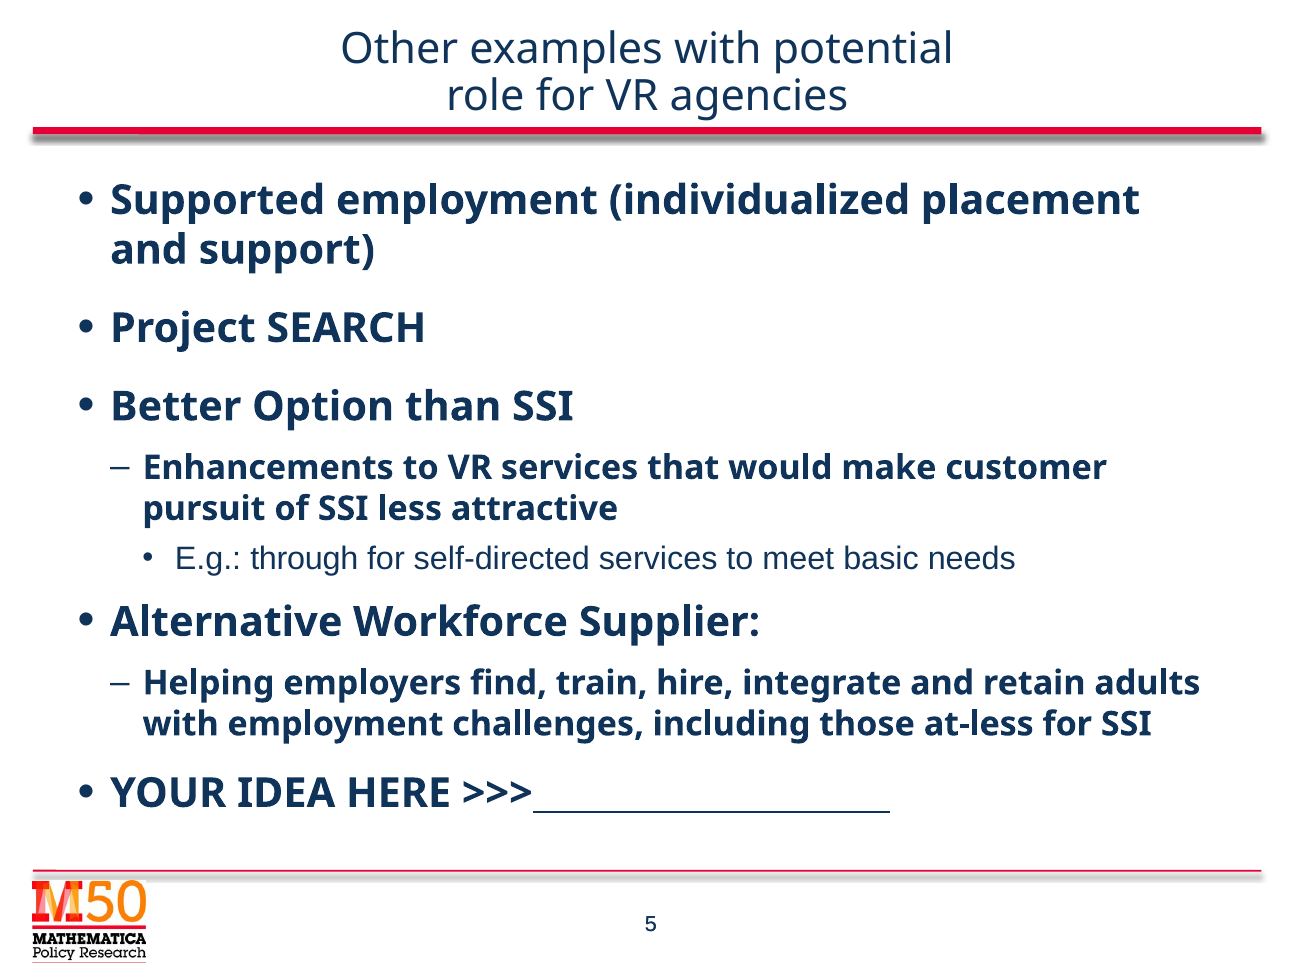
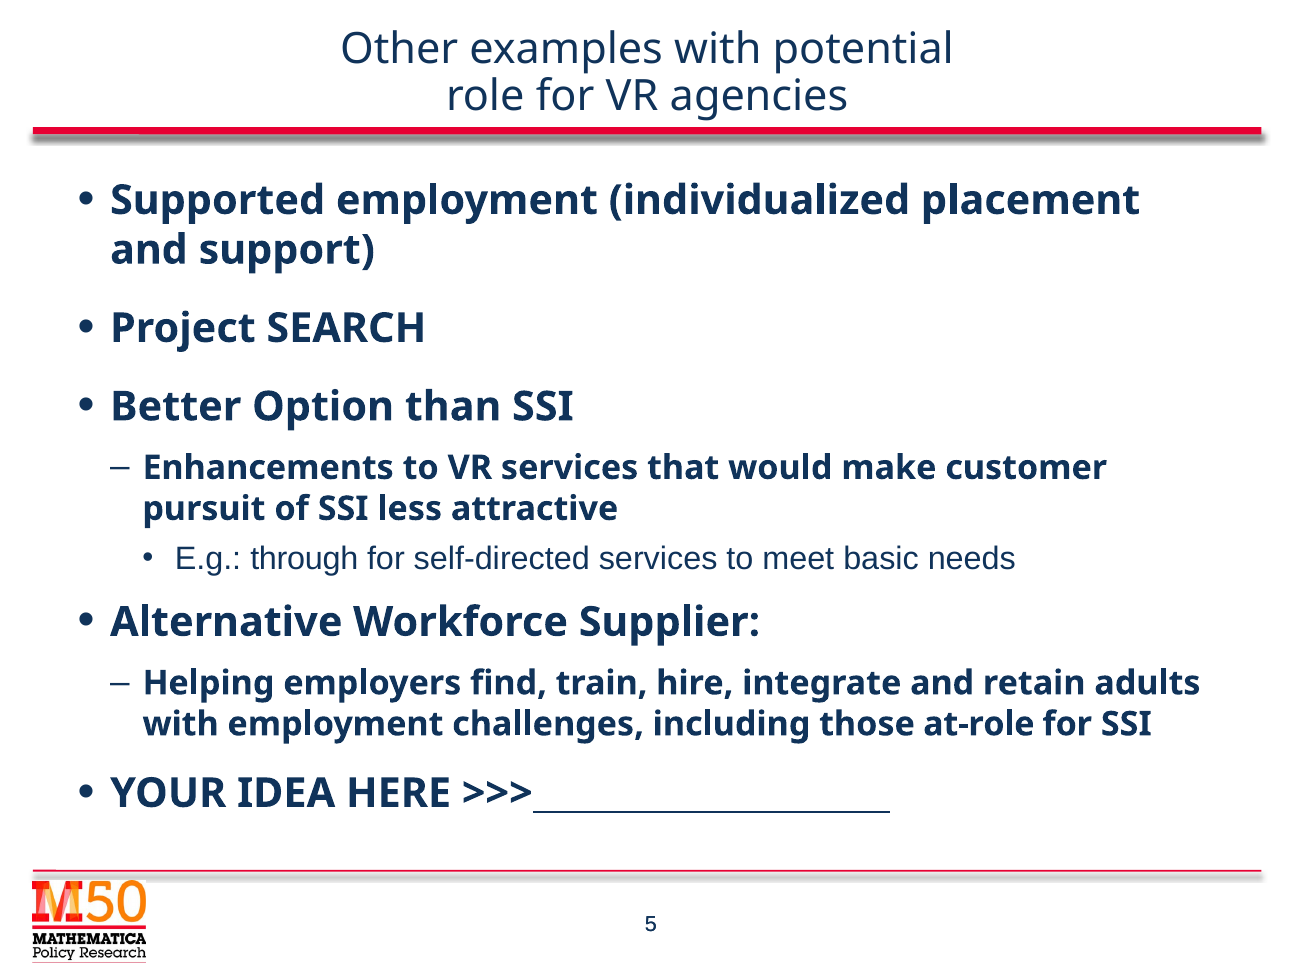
at-less: at-less -> at-role (979, 724)
